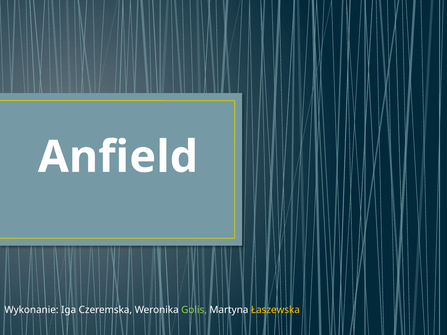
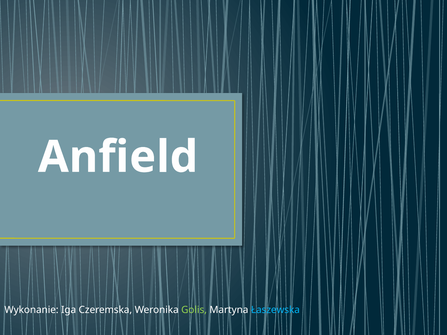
Łaszewska colour: yellow -> light blue (275, 310)
